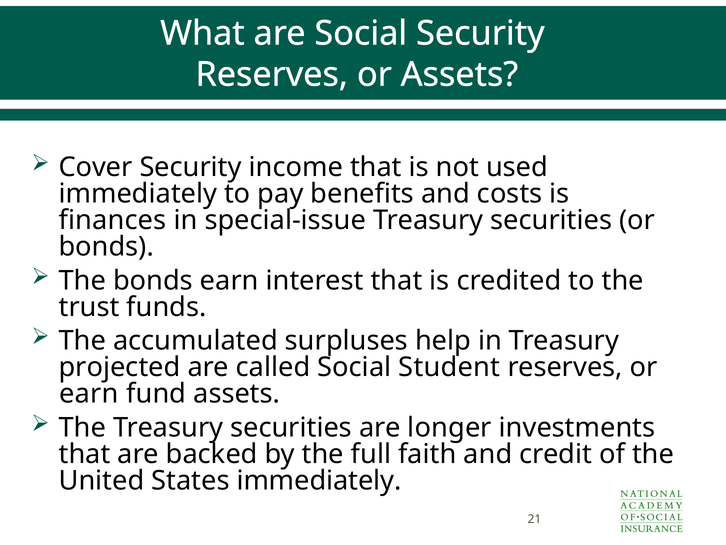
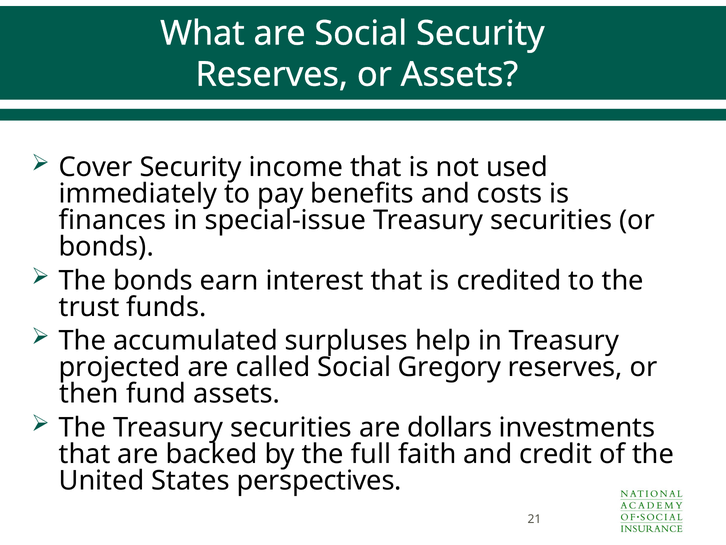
Student: Student -> Gregory (450, 367)
earn: earn -> then (89, 394)
longer: longer -> dollars (450, 427)
States immediately: immediately -> perspectives (319, 480)
